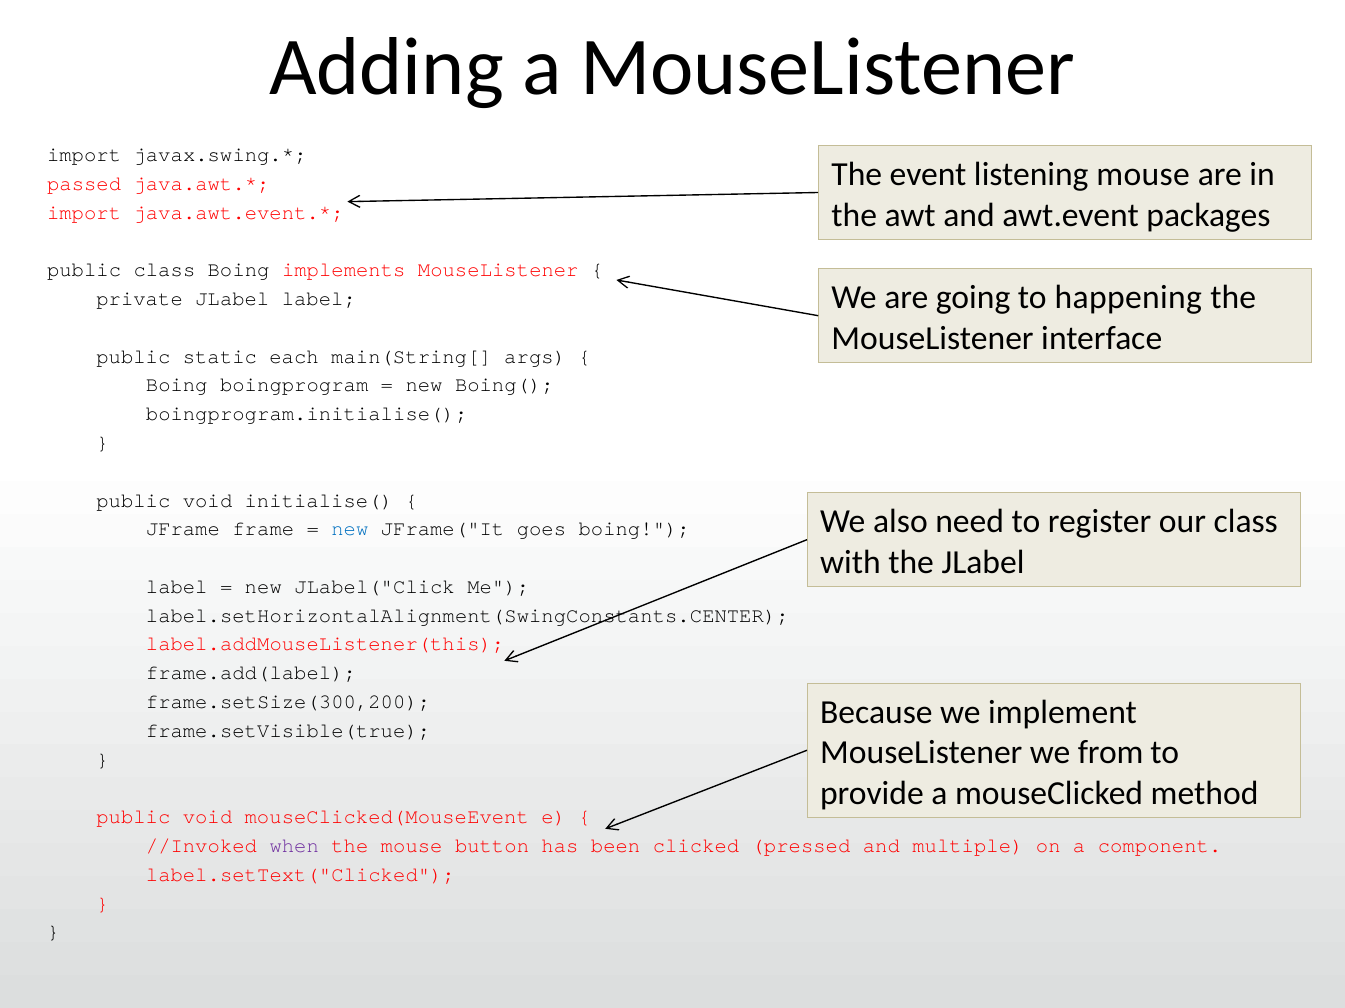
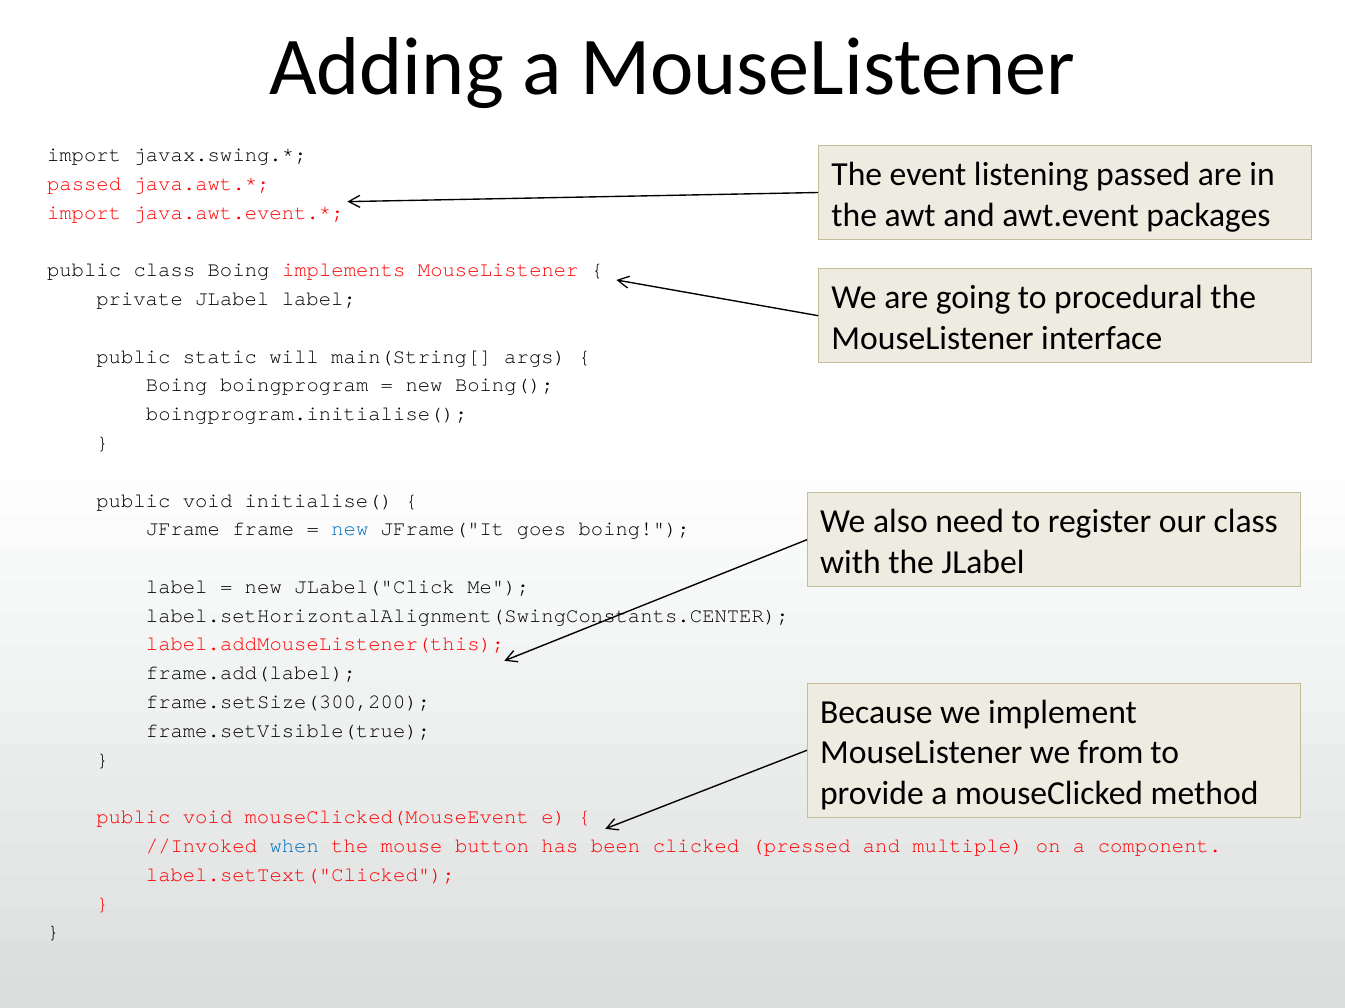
listening mouse: mouse -> passed (1143, 175)
happening: happening -> procedural (1129, 298)
each: each -> will (294, 357)
when colour: purple -> blue (294, 846)
